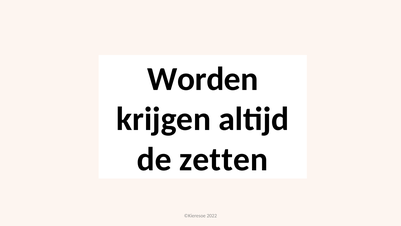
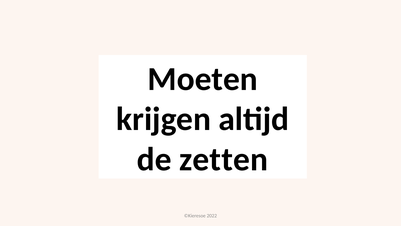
Worden: Worden -> Moeten (203, 79)
